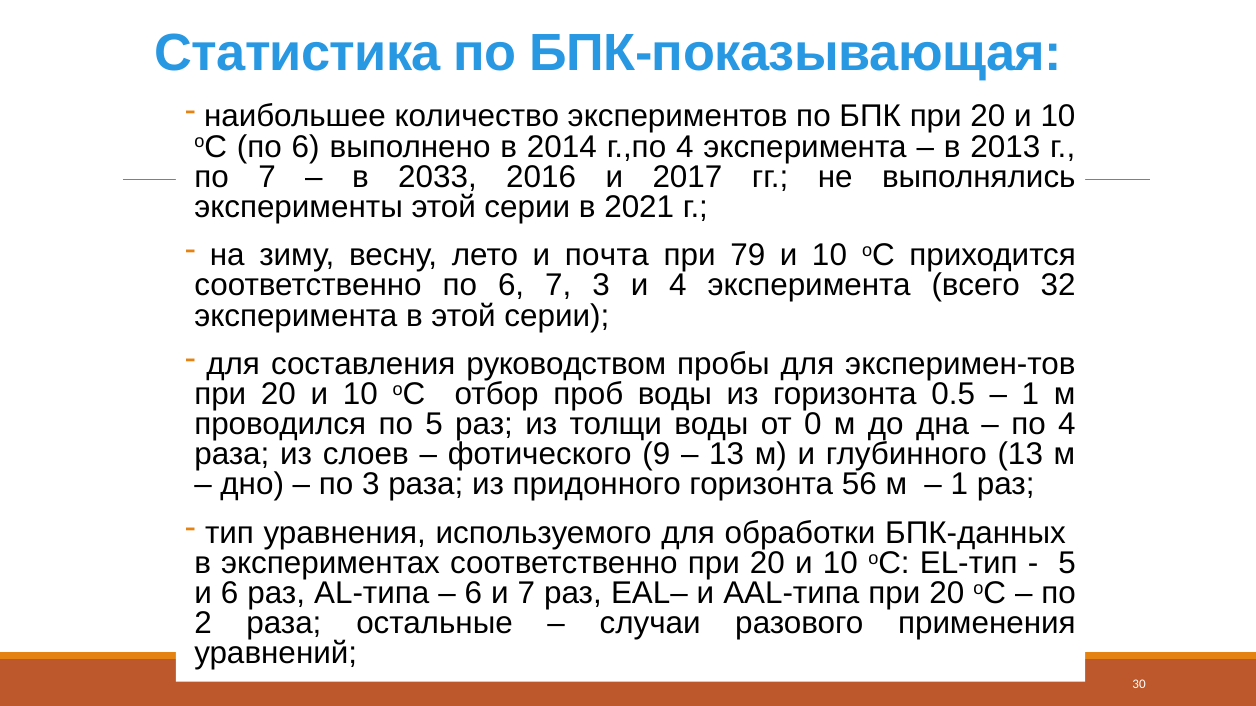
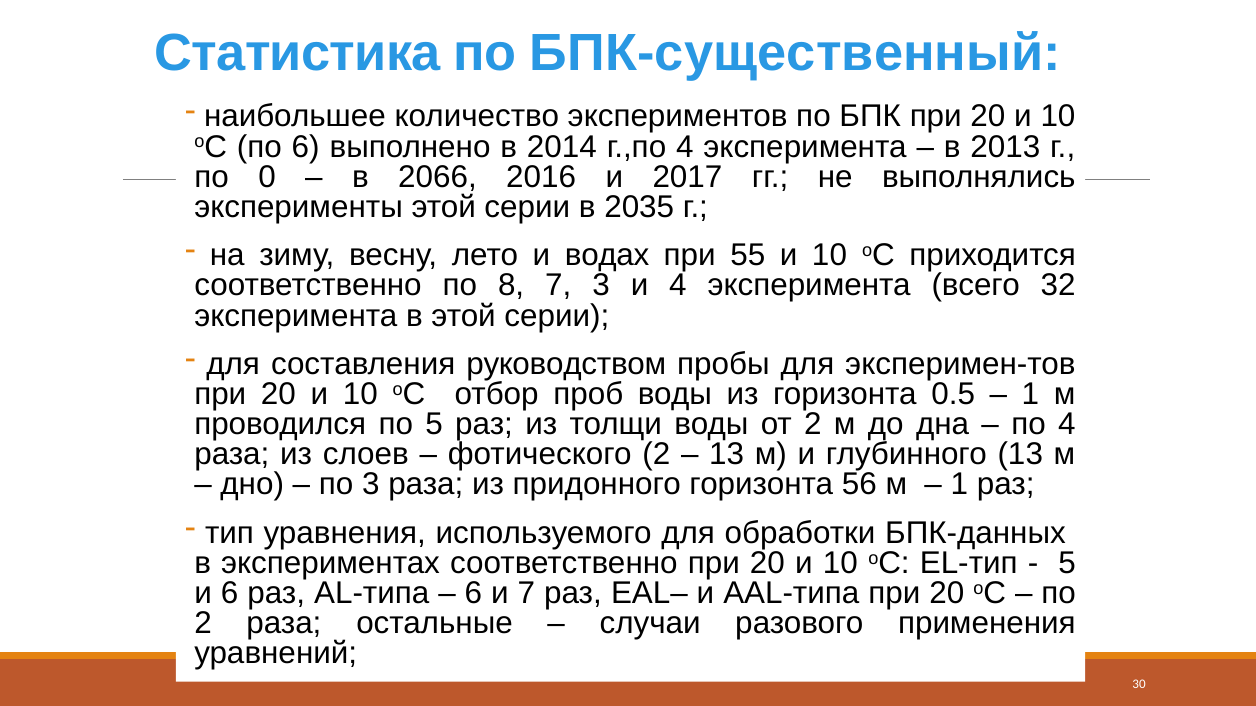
БПК-показывающая: БПК-показывающая -> БПК-существенный (796, 53)
по 7: 7 -> 0 (267, 177)
2033: 2033 -> 2066 (438, 177)
2021: 2021 -> 2035 (639, 207)
почта: почта -> водах (607, 256)
79: 79 -> 55 (748, 256)
соответственно по 6: 6 -> 8 (511, 286)
от 0: 0 -> 2 (813, 425)
фотического 9: 9 -> 2 (656, 455)
